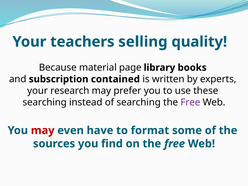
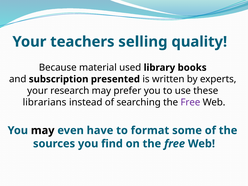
page: page -> used (130, 68)
contained: contained -> presented (115, 79)
searching: searching -> librarians (45, 102)
may colour: red -> black (43, 130)
